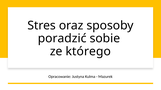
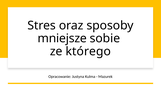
poradzić: poradzić -> mniejsze (62, 39)
